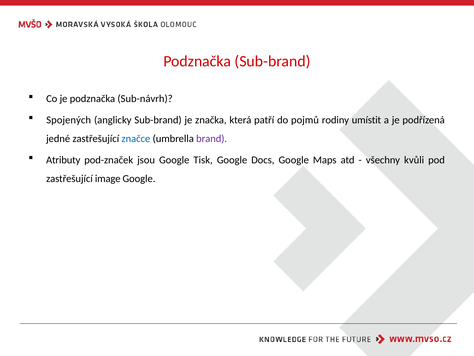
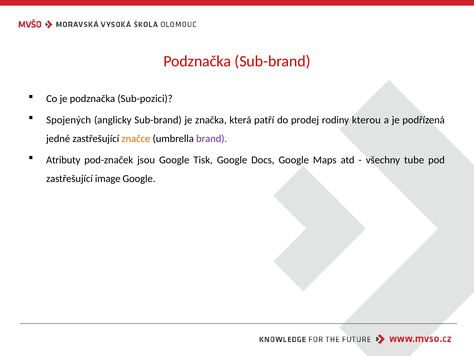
Sub-návrh: Sub-návrh -> Sub-pozici (145, 99)
pojmů: pojmů -> prodej (305, 120)
umístit: umístit -> kterou (366, 120)
značce colour: blue -> orange (136, 139)
kvůli: kvůli -> tube (414, 160)
